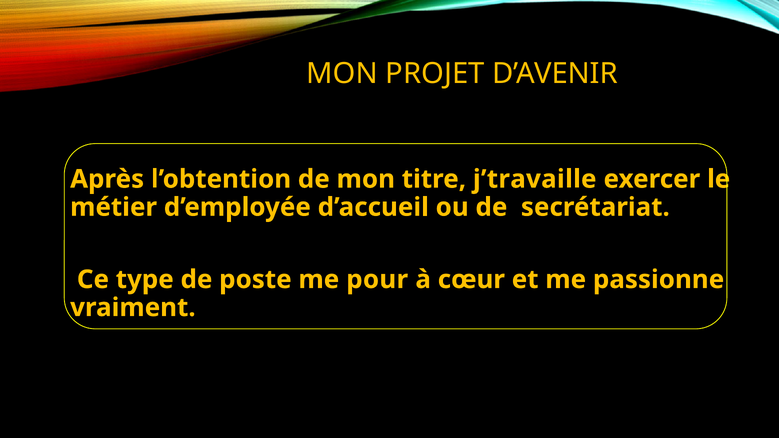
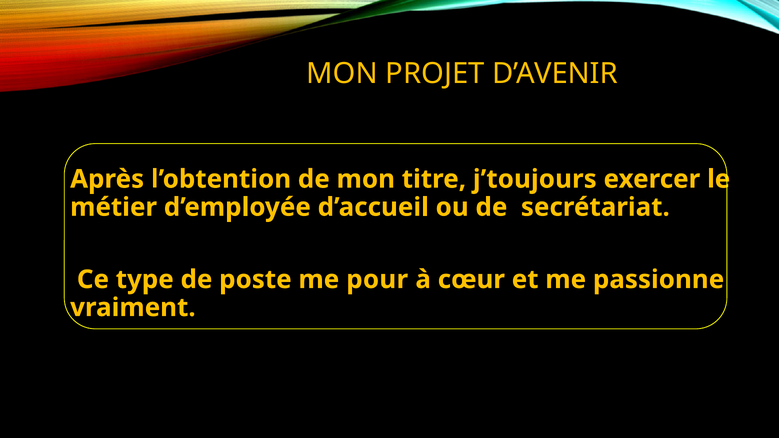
j’travaille: j’travaille -> j’toujours (535, 179)
